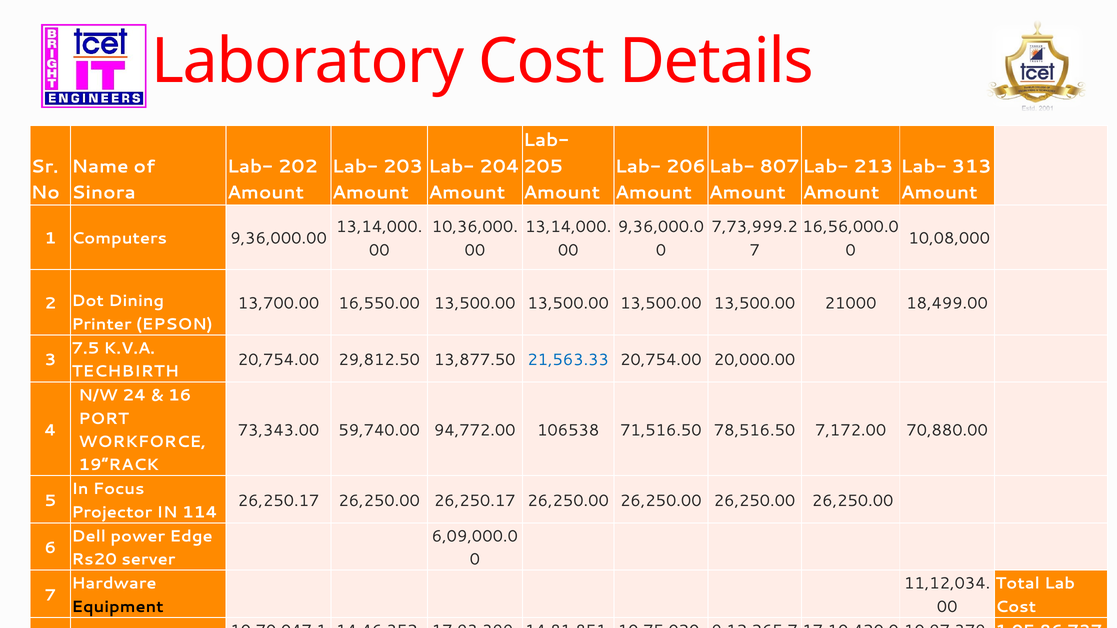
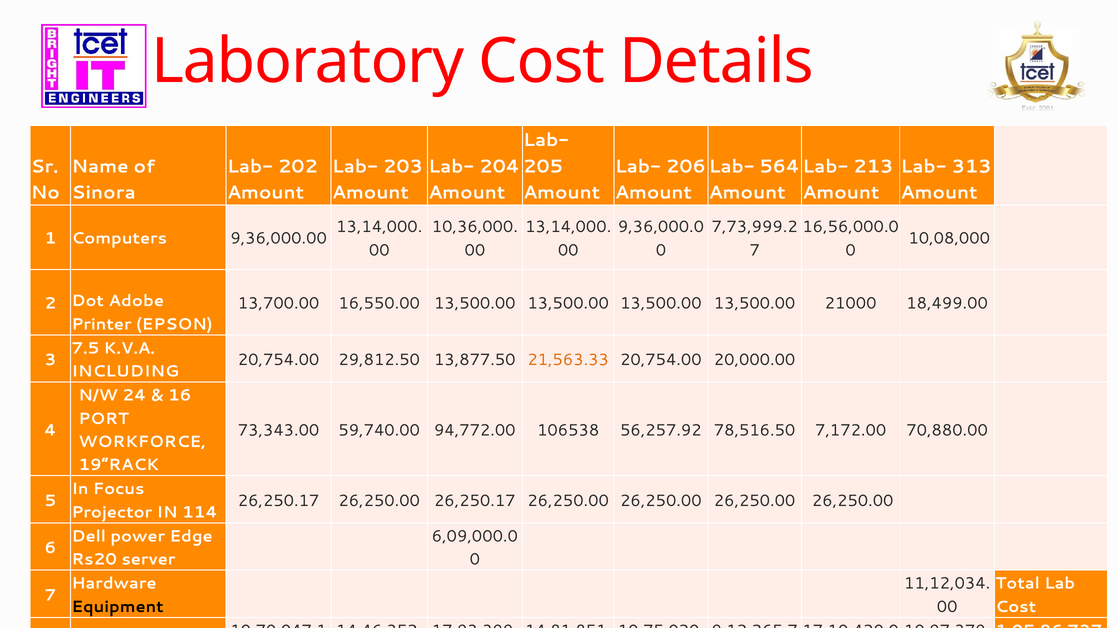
807: 807 -> 564 (780, 167)
Dining: Dining -> Adobe (136, 301)
21,563.33 colour: blue -> orange (568, 360)
TECHBIRTH: TECHBIRTH -> INCLUDING (125, 372)
71,516.50: 71,516.50 -> 56,257.92 (661, 430)
